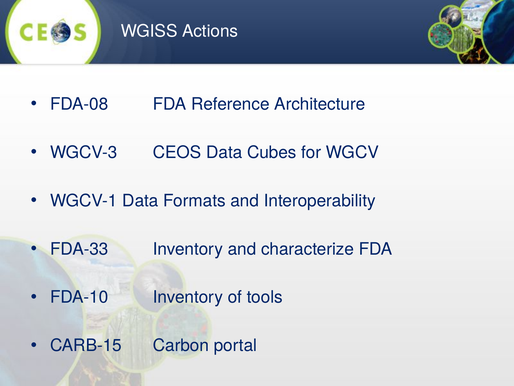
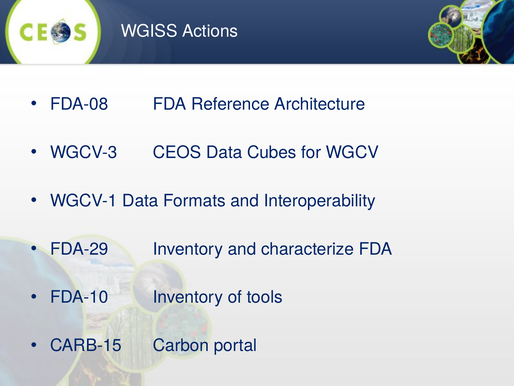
FDA-33: FDA-33 -> FDA-29 (79, 249)
